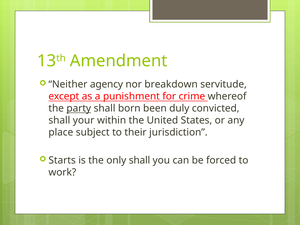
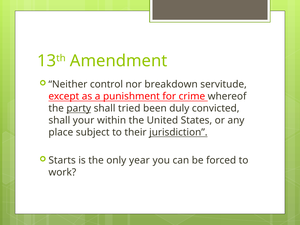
agency: agency -> control (106, 84)
born: born -> tried (129, 108)
jurisdiction underline: none -> present (178, 132)
only shall: shall -> year (139, 160)
